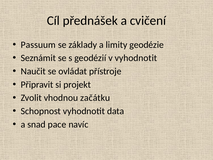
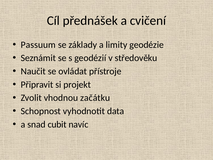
v vyhodnotit: vyhodnotit -> středověku (136, 58)
pace: pace -> cubit (57, 124)
